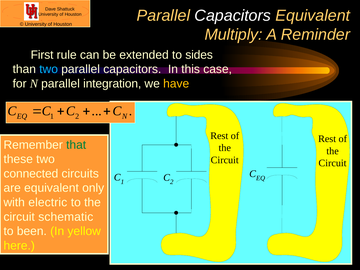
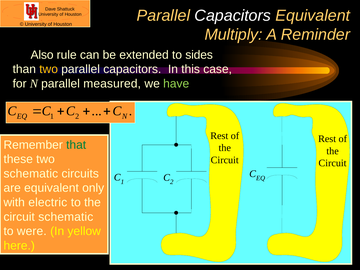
First: First -> Also (42, 55)
two colour: light blue -> yellow (49, 69)
integration: integration -> measured (112, 84)
have colour: yellow -> light green (176, 84)
connected: connected -> schematic (31, 174)
been: been -> were (32, 231)
